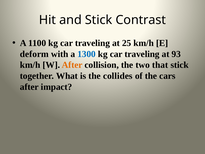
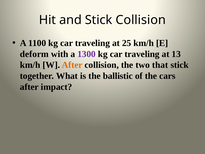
Stick Contrast: Contrast -> Collision (141, 20)
1300 colour: blue -> purple (87, 54)
93: 93 -> 13 (176, 54)
collides: collides -> ballistic (118, 76)
